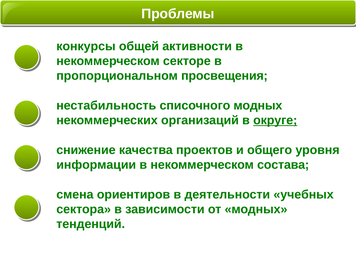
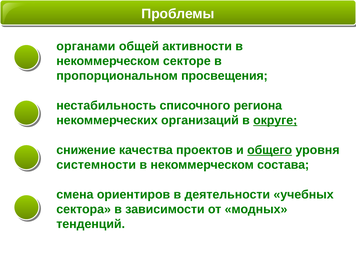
конкурсы: конкурсы -> органами (86, 46)
списочного модных: модных -> региона (258, 105)
общего underline: none -> present (270, 150)
информации: информации -> системности (96, 165)
